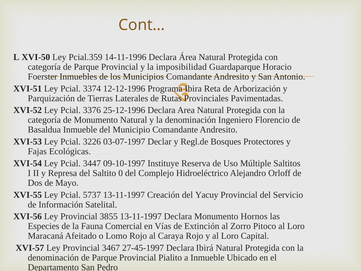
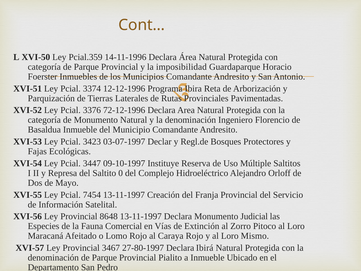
25-12-1996: 25-12-1996 -> 72-12-1996 (124, 110)
3226: 3226 -> 3423 (92, 142)
5737: 5737 -> 7454 (92, 195)
Yacuy: Yacuy -> Franja (207, 195)
3855: 3855 -> 8648 (109, 216)
Hornos: Hornos -> Judicial (254, 216)
Capital: Capital -> Mismo (255, 236)
27-45-1997: 27-45-1997 -> 27-80-1997 (143, 248)
